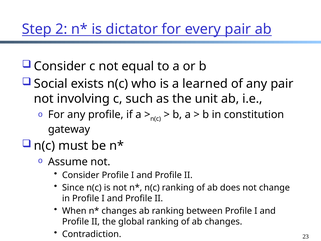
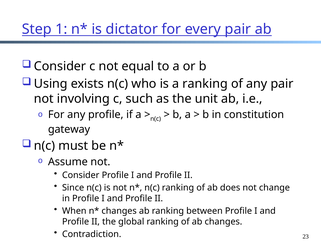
2: 2 -> 1 (61, 29)
Social: Social -> Using (51, 84)
a learned: learned -> ranking (205, 84)
